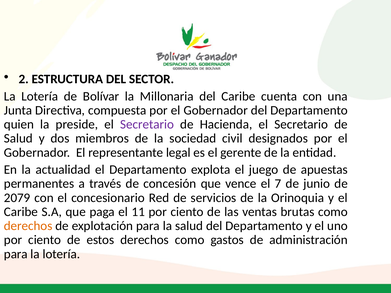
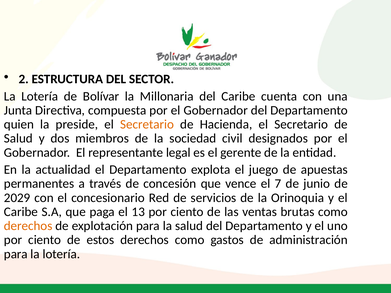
Secretario colour: purple -> orange (147, 124)
2079: 2079 -> 2029 (17, 198)
11: 11 -> 13 (138, 212)
